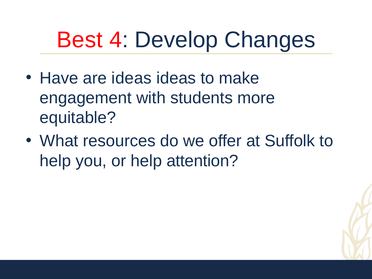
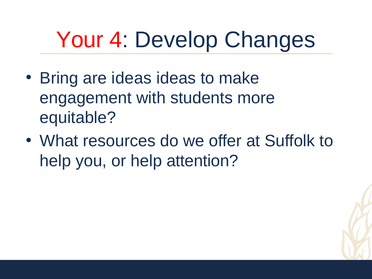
Best: Best -> Your (80, 40)
Have: Have -> Bring (59, 78)
